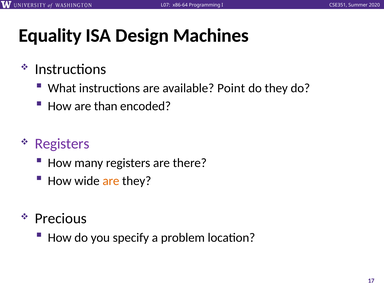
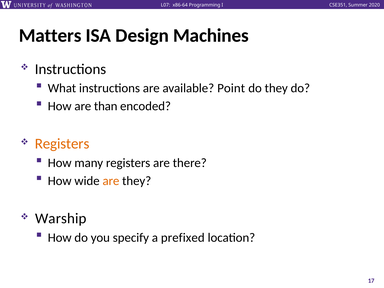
Equality: Equality -> Matters (50, 36)
Registers colour: purple -> orange (62, 144)
Precious: Precious -> Warship (61, 218)
problem: problem -> prefixed (183, 238)
